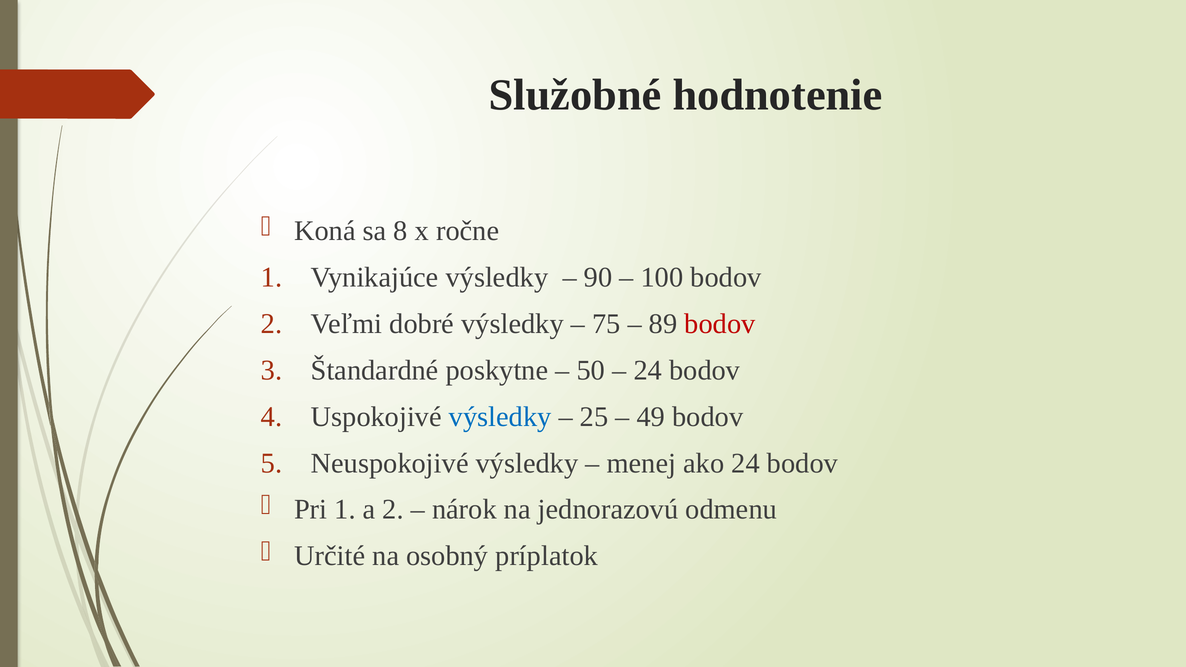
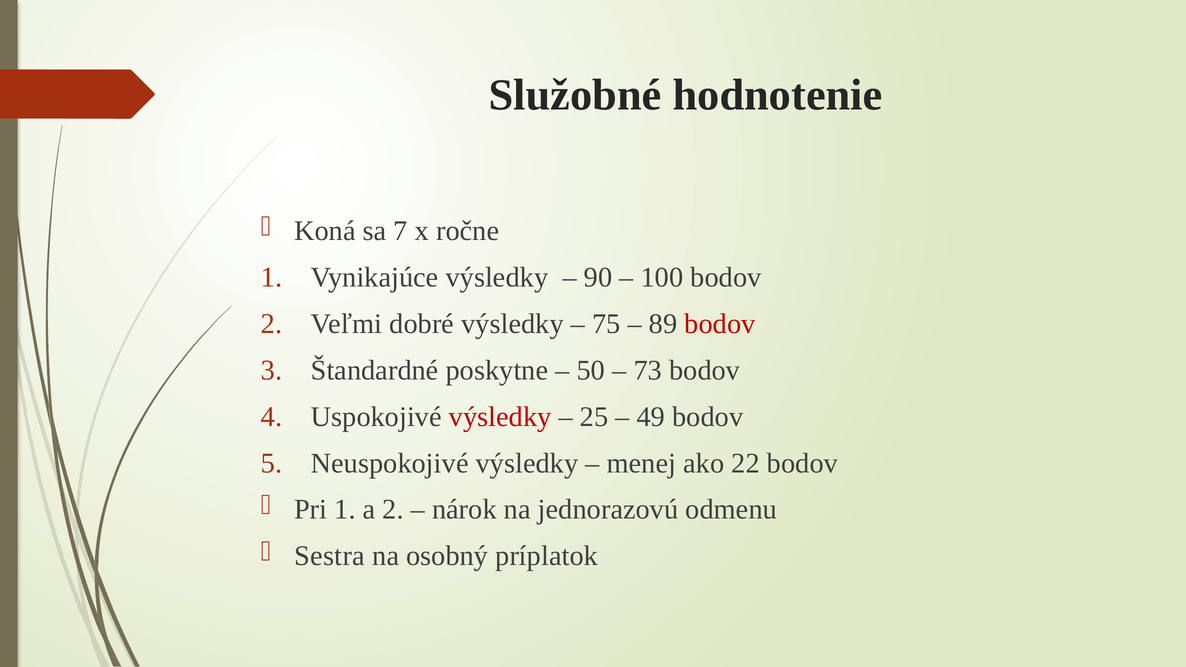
8: 8 -> 7 (401, 231)
24: 24 -> 73 (648, 370)
výsledky colour: blue -> red (500, 417)
ako 24: 24 -> 22 (746, 463)
Určité: Určité -> Sestra (330, 556)
